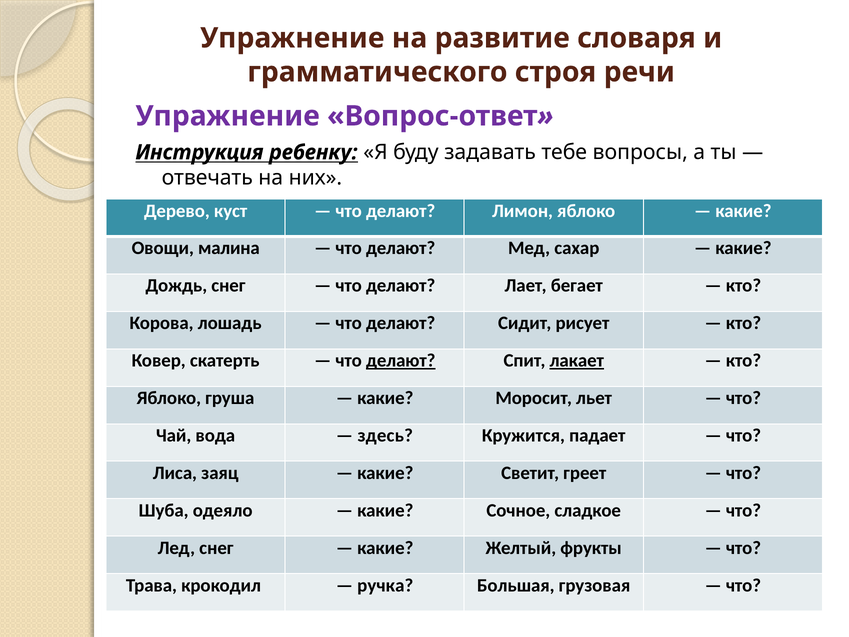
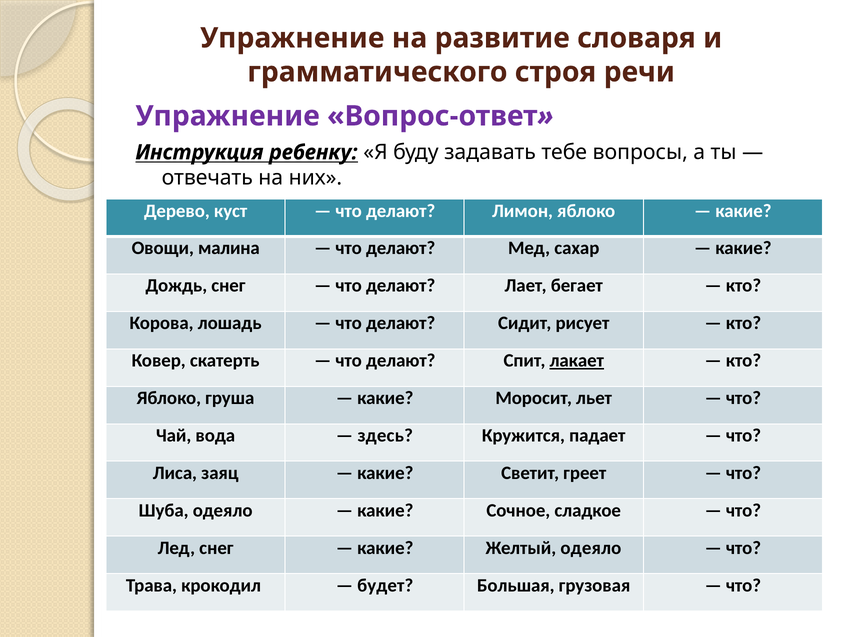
делают underline: present -> none (401, 360)
Желтый фрукты: фрукты -> одеяло (591, 548)
ручка: ручка -> будет (385, 585)
